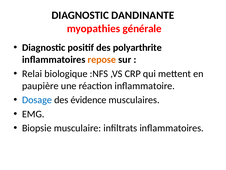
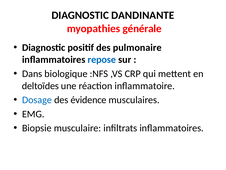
polyarthrite: polyarthrite -> pulmonaire (137, 47)
repose colour: orange -> blue (102, 59)
Relai: Relai -> Dans (32, 74)
paupière: paupière -> deltoïdes (40, 86)
